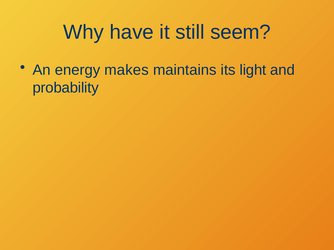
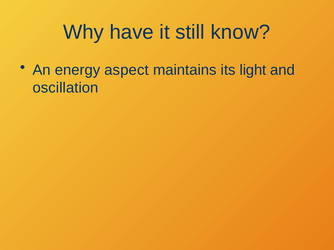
seem: seem -> know (240, 32)
makes: makes -> aspect (127, 70)
probability: probability -> oscillation (66, 88)
